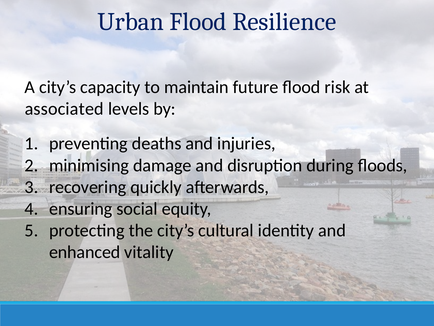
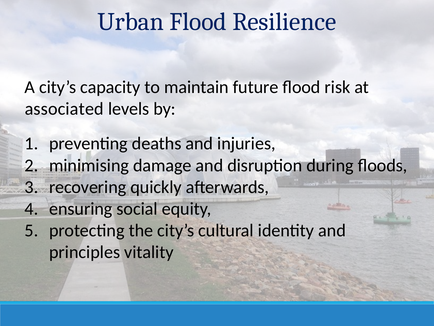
enhanced: enhanced -> principles (85, 252)
